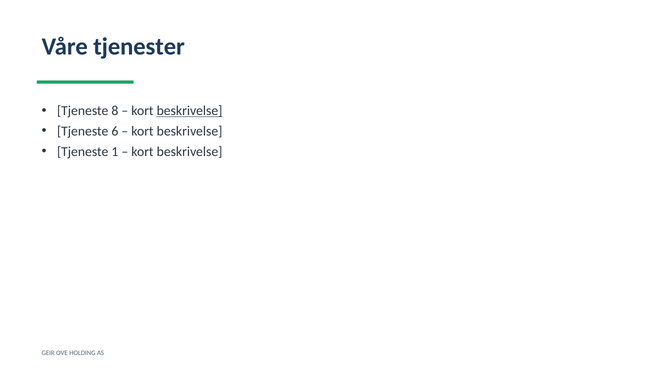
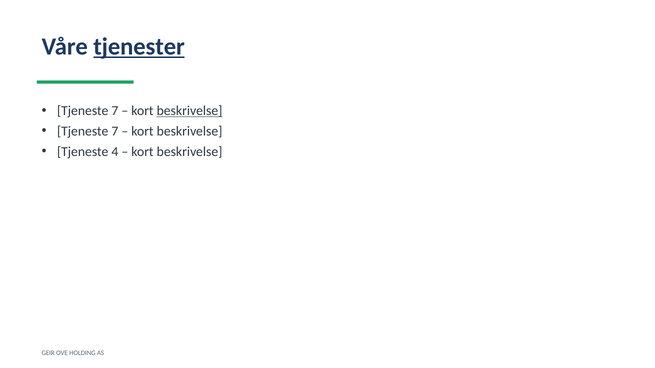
tjenester underline: none -> present (139, 47)
8: 8 -> 7 (115, 111)
6: 6 -> 7 (115, 131)
1: 1 -> 4 (115, 152)
